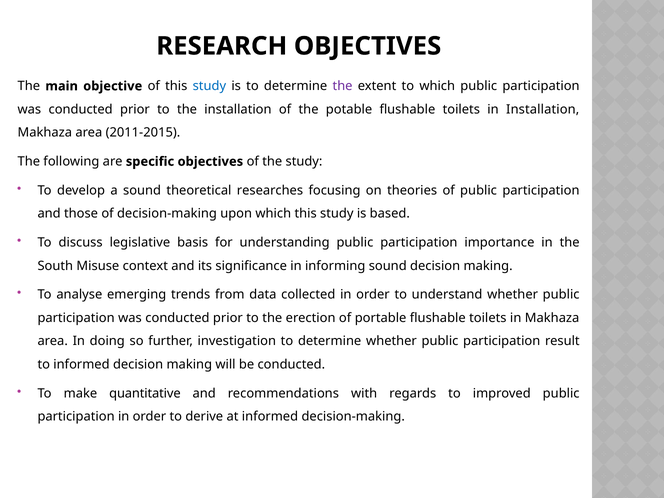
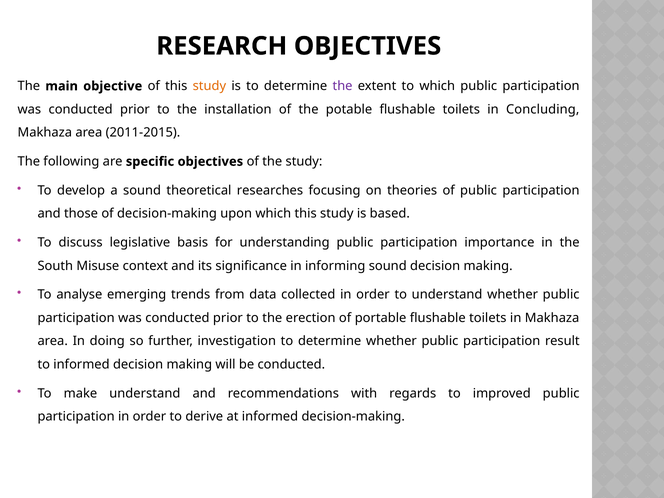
study colour: blue -> orange (209, 86)
in Installation: Installation -> Concluding (543, 109)
make quantitative: quantitative -> understand (145, 393)
